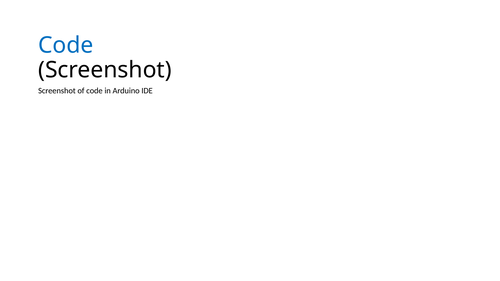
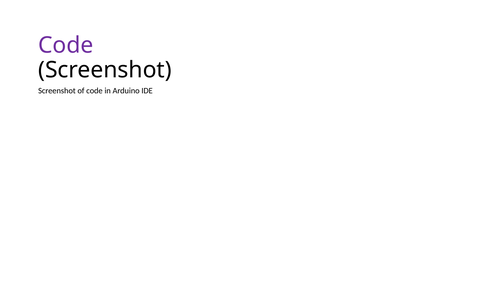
Code colour: blue -> purple (66, 45)
